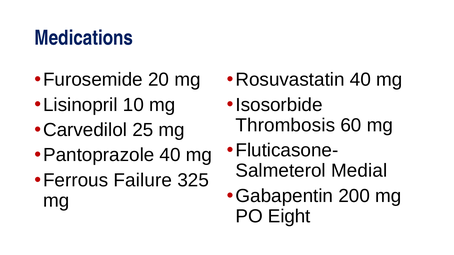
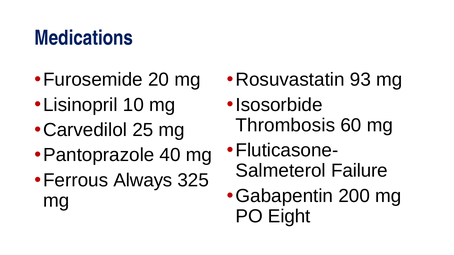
Rosuvastatin 40: 40 -> 93 (360, 80)
Medial: Medial -> Failure (359, 171)
Failure: Failure -> Always (143, 180)
